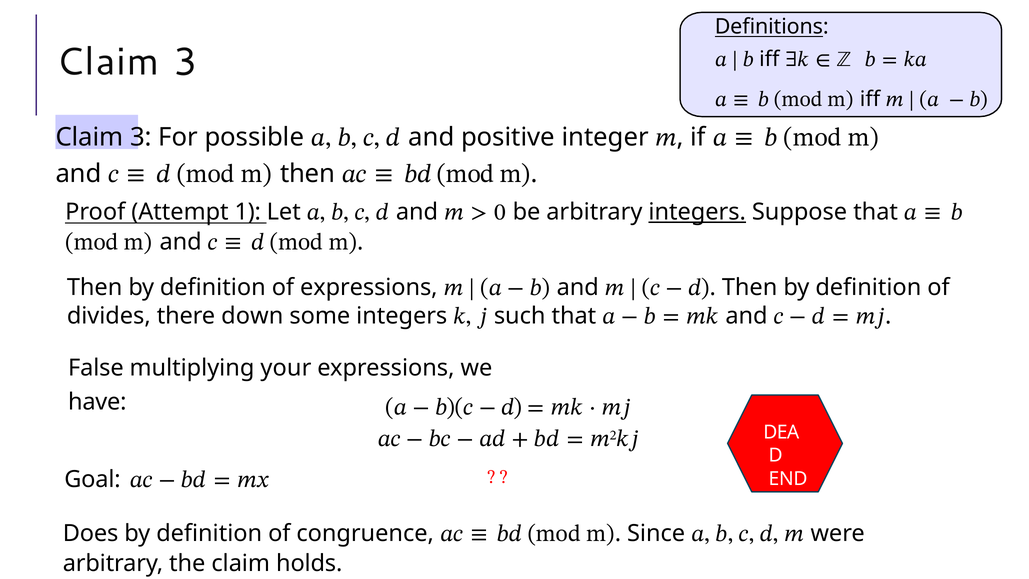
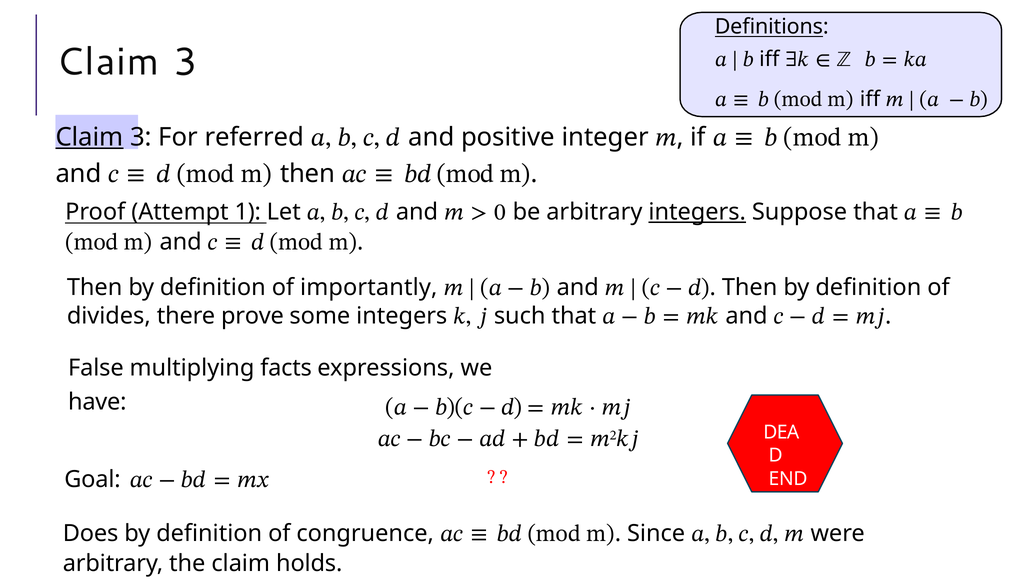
Claim underline: none -> present (89, 137)
possible: possible -> referred (254, 137)
of expressions: expressions -> importantly (369, 287)
down: down -> prove (252, 316)
your: your -> facts (286, 368)
